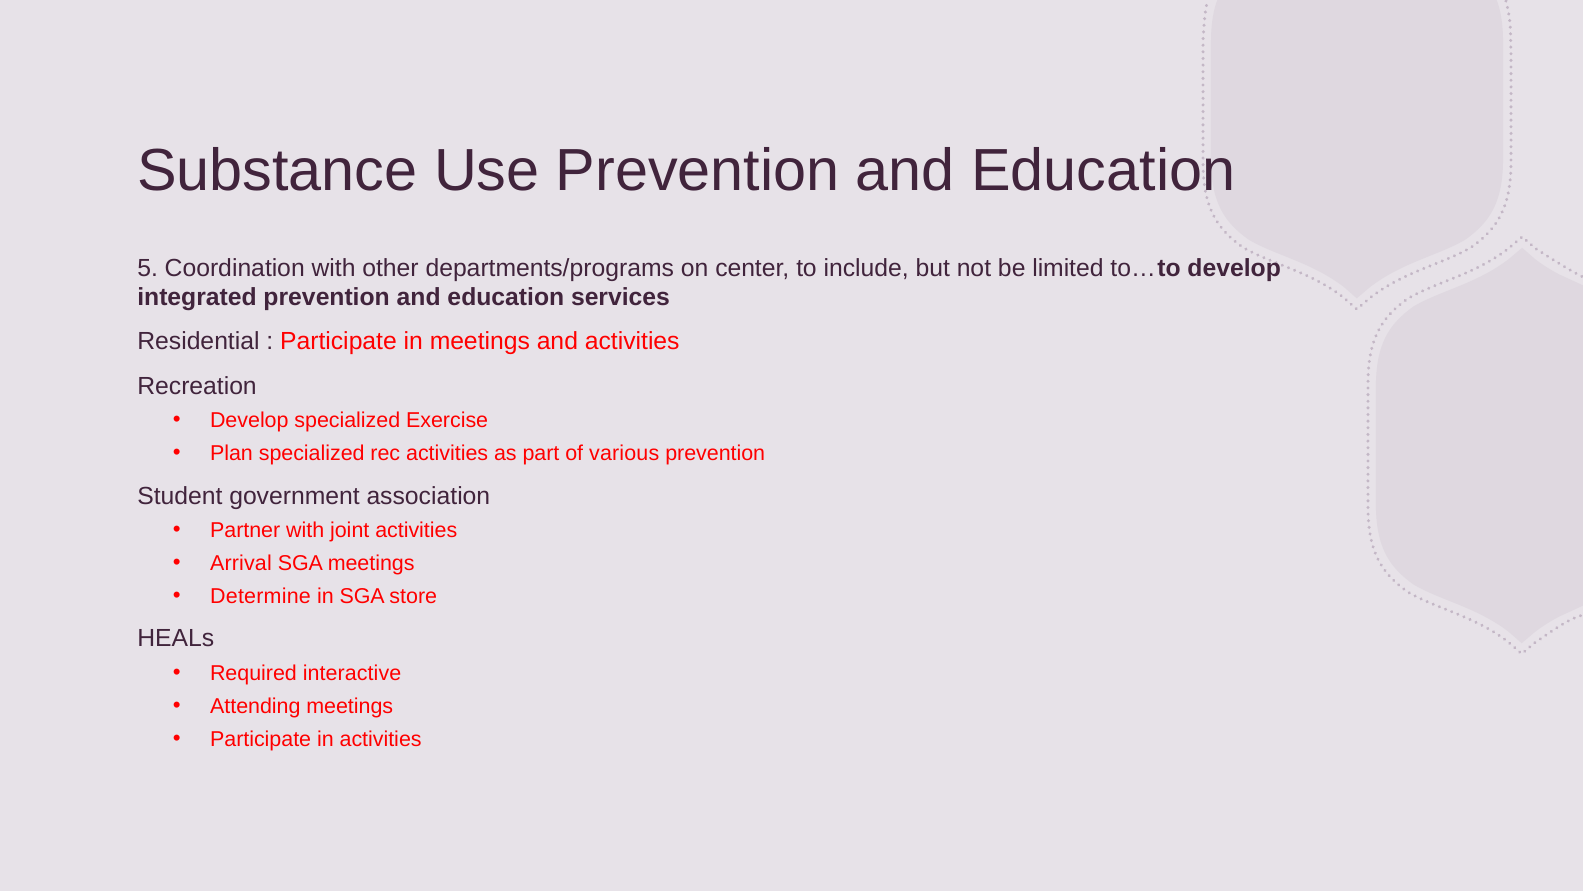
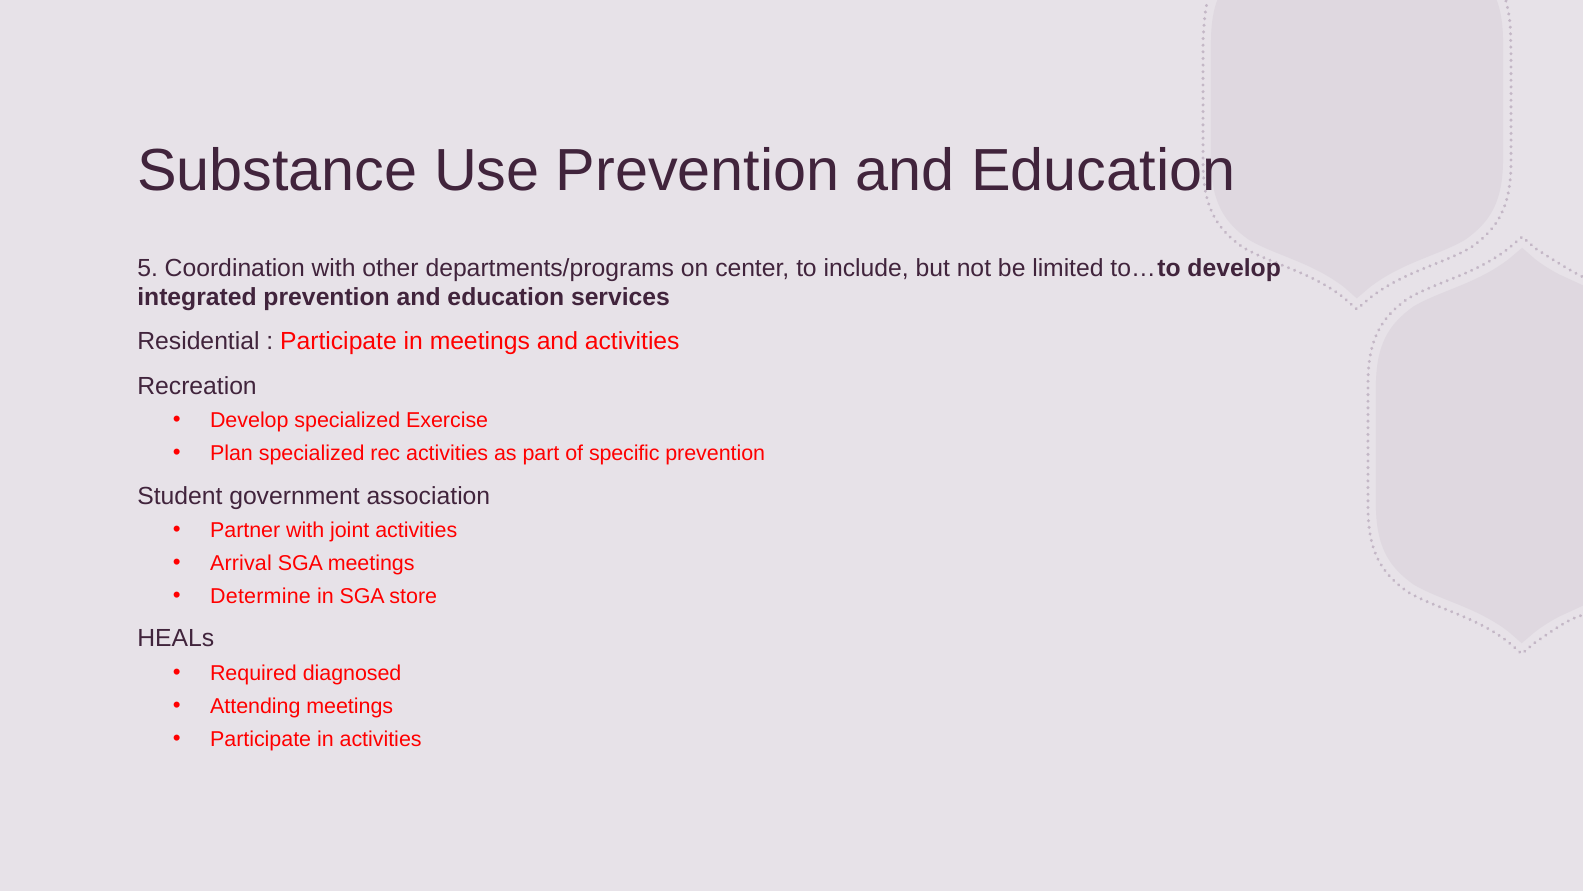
various: various -> specific (624, 453)
interactive: interactive -> diagnosed (352, 673)
